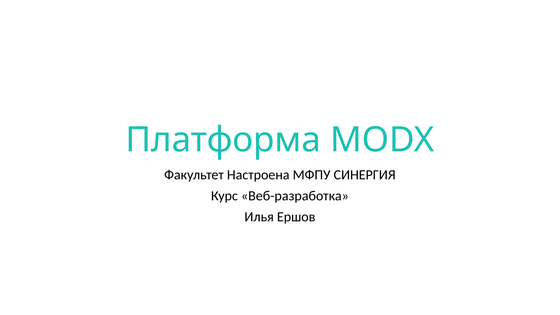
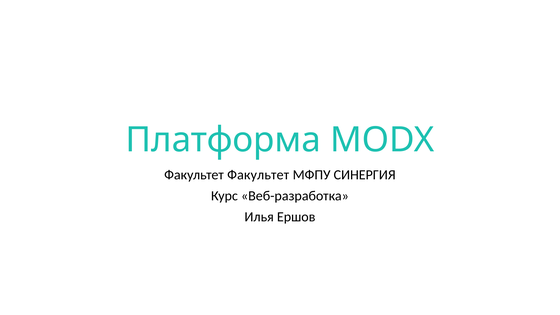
Факультет Настроена: Настроена -> Факультет (258, 175)
